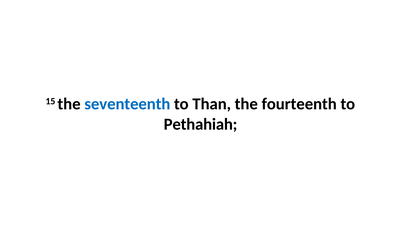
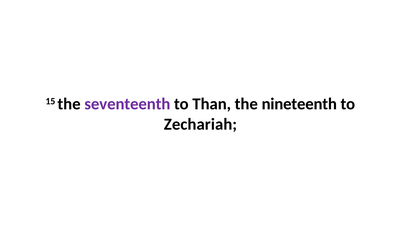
seventeenth colour: blue -> purple (127, 104)
fourteenth: fourteenth -> nineteenth (299, 104)
Pethahiah: Pethahiah -> Zechariah (200, 124)
